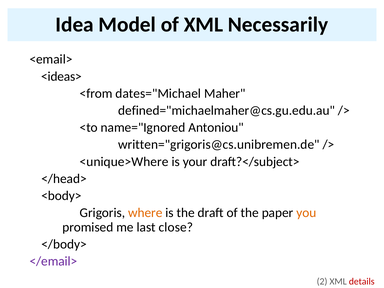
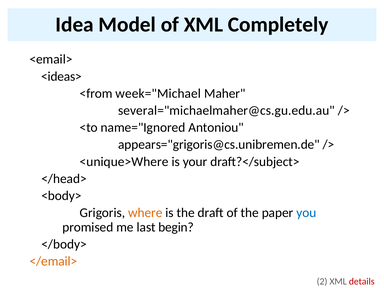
Necessarily: Necessarily -> Completely (278, 25)
dates="Michael: dates="Michael -> week="Michael (158, 93)
defined="michaelmaher@cs.gu.edu.au: defined="michaelmaher@cs.gu.edu.au -> several="michaelmaher@cs.gu.edu.au (226, 110)
written="grigoris@cs.unibremen.de: written="grigoris@cs.unibremen.de -> appears="grigoris@cs.unibremen.de (219, 145)
you colour: orange -> blue (306, 213)
close: close -> begin (176, 227)
</email> colour: purple -> orange (53, 261)
